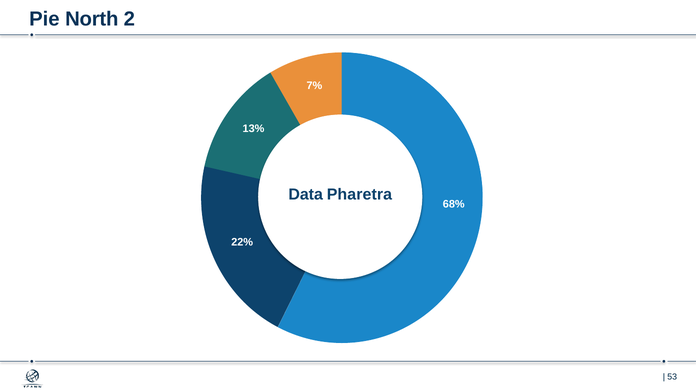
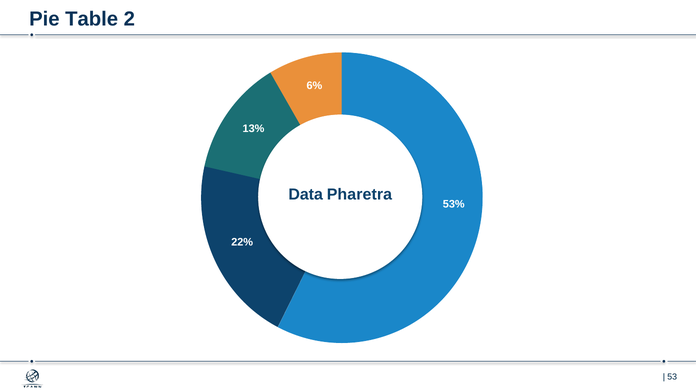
North: North -> Table (92, 19)
7%: 7% -> 6% (314, 86)
68%: 68% -> 53% (454, 204)
